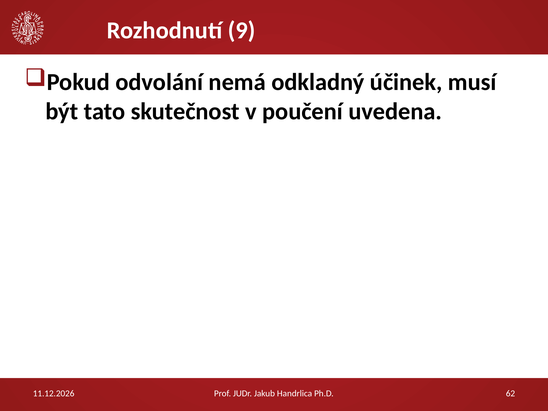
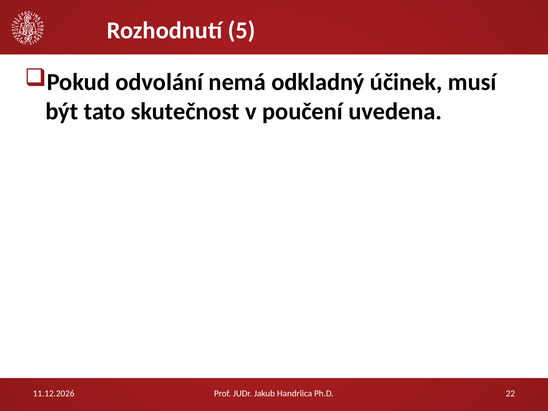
9: 9 -> 5 (242, 30)
62: 62 -> 22 (510, 393)
